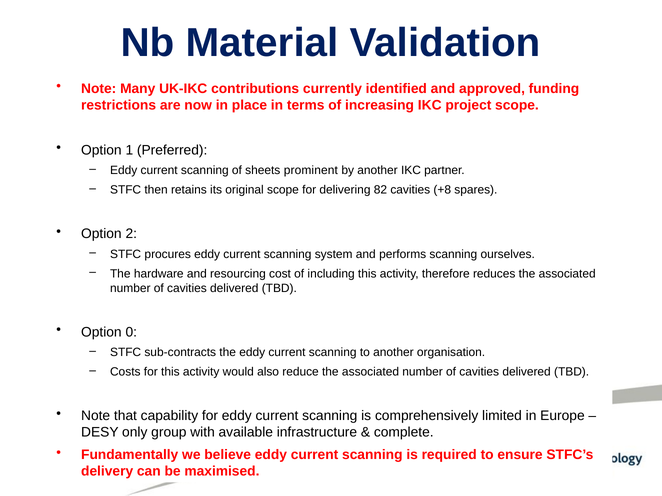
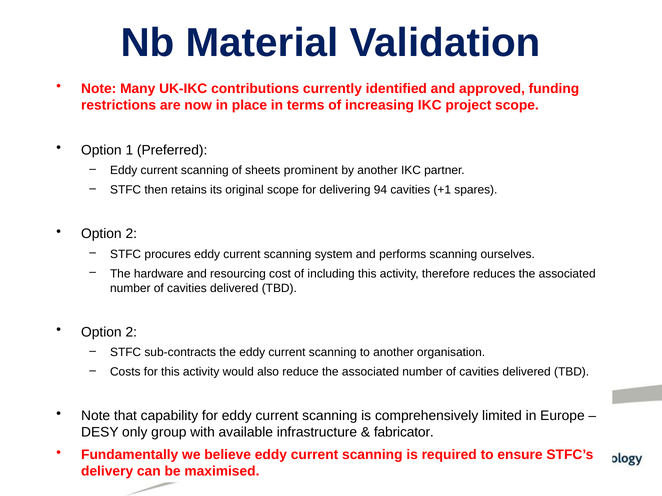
82: 82 -> 94 (380, 190)
+8: +8 -> +1 (442, 190)
0: 0 -> 2 (131, 332)
complete: complete -> fabricator (404, 433)
